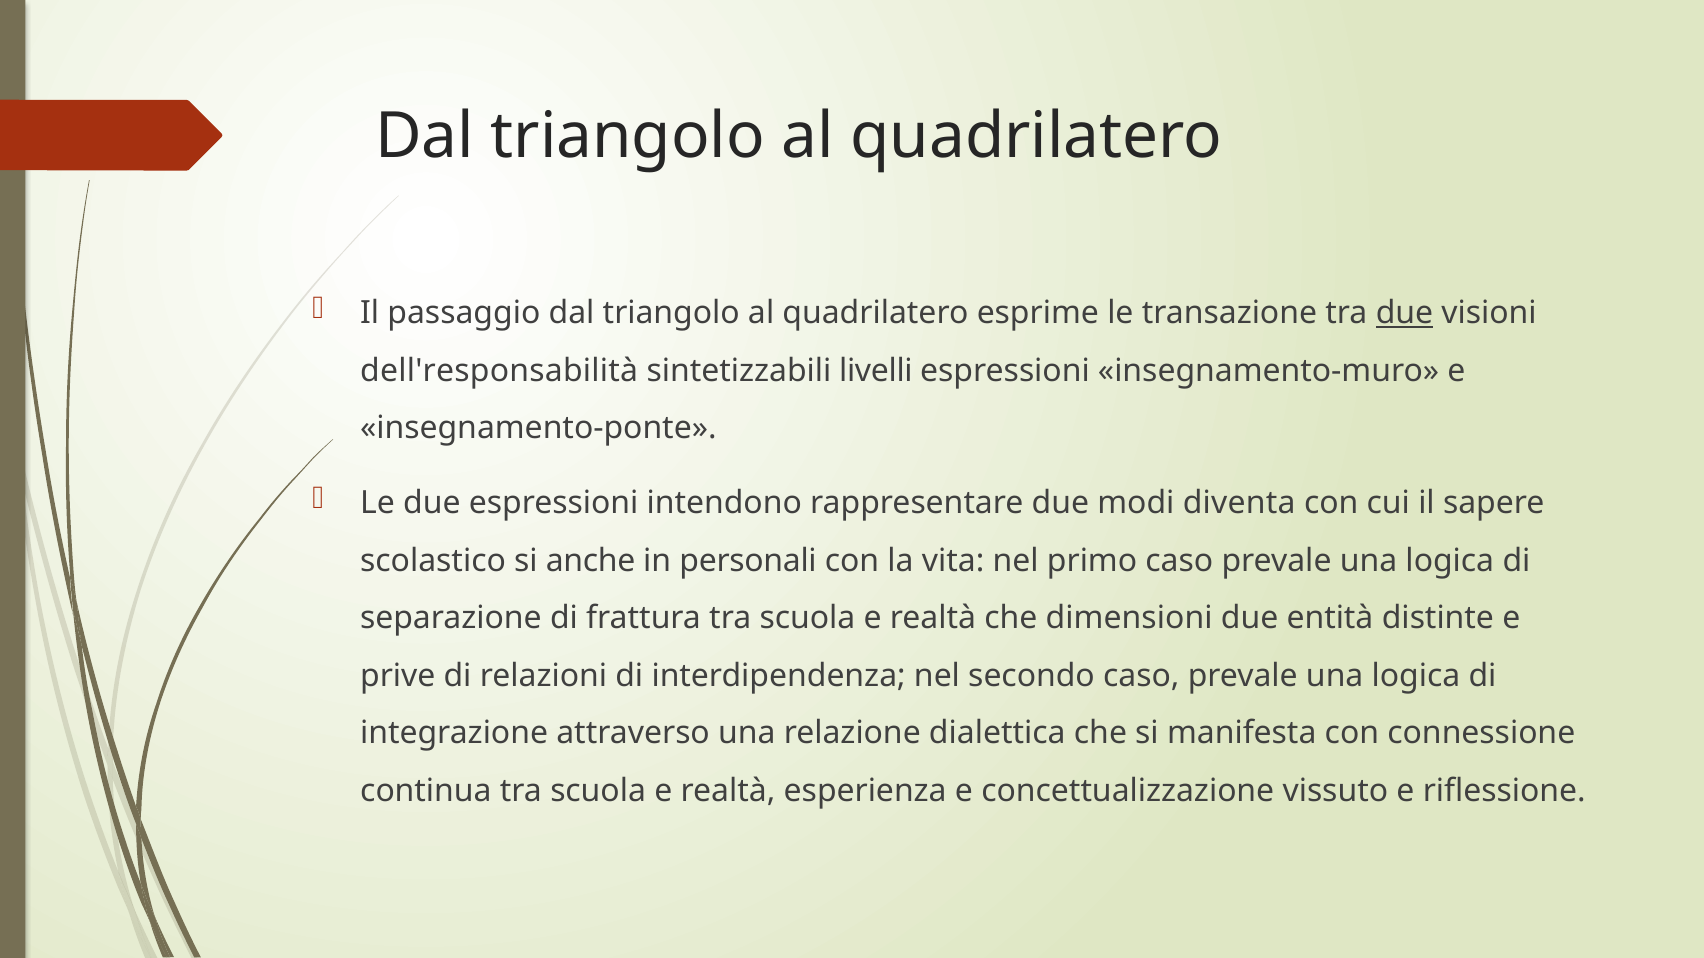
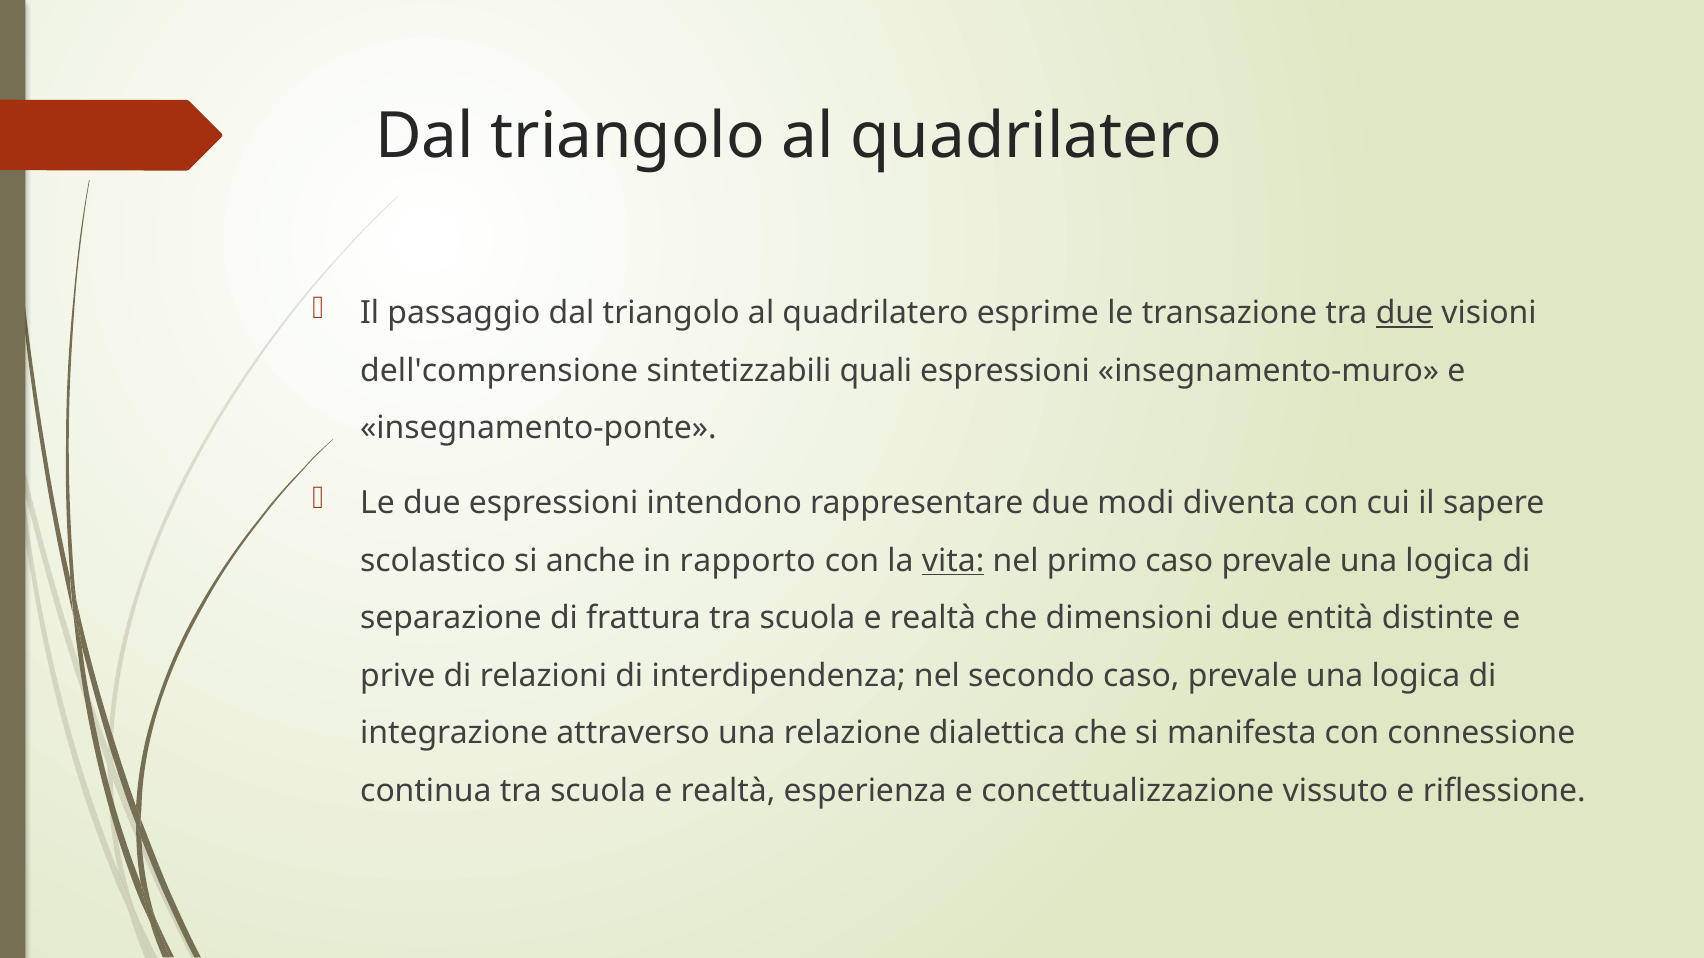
dell'responsabilità: dell'responsabilità -> dell'comprensione (499, 371)
livelli: livelli -> quali (876, 371)
personali: personali -> rapporto (748, 561)
vita underline: none -> present (953, 561)
